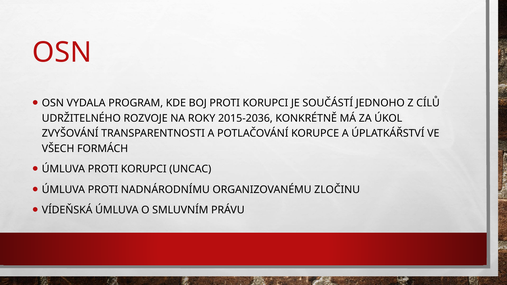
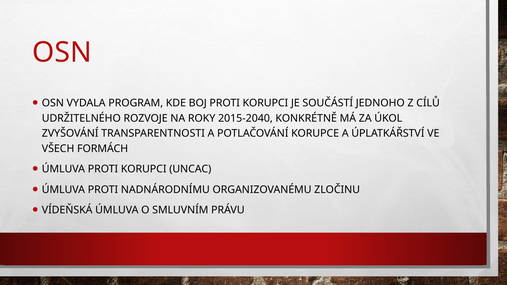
2015-2036: 2015-2036 -> 2015-2040 (245, 118)
